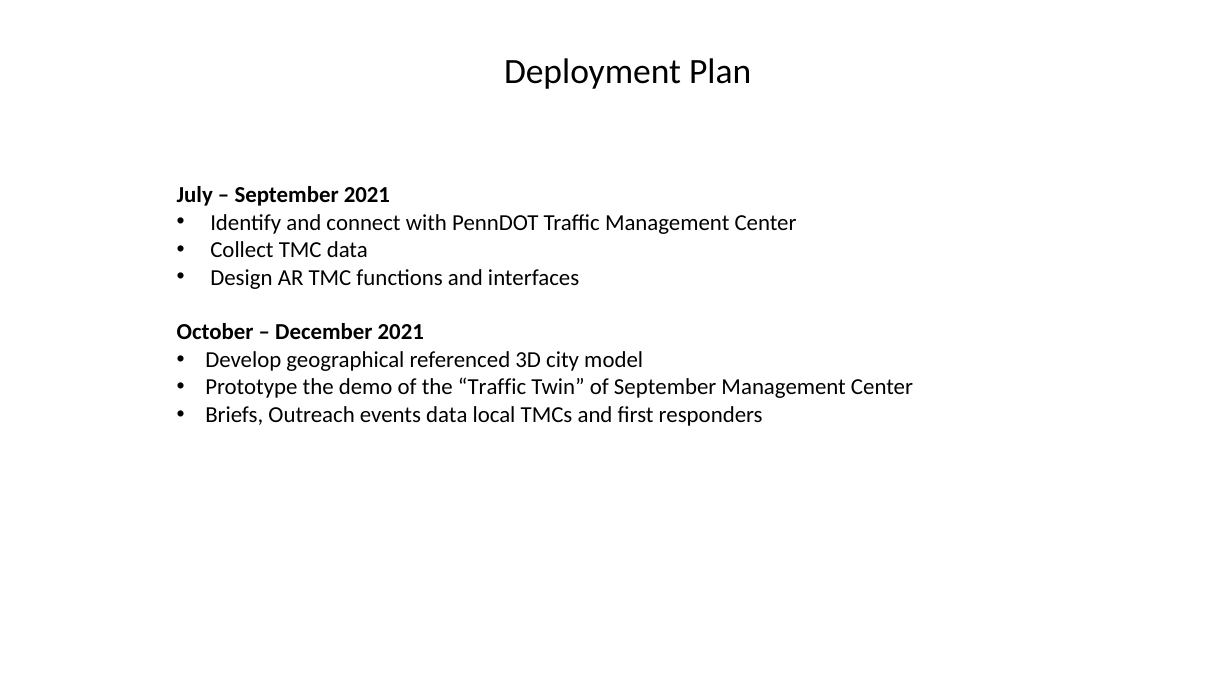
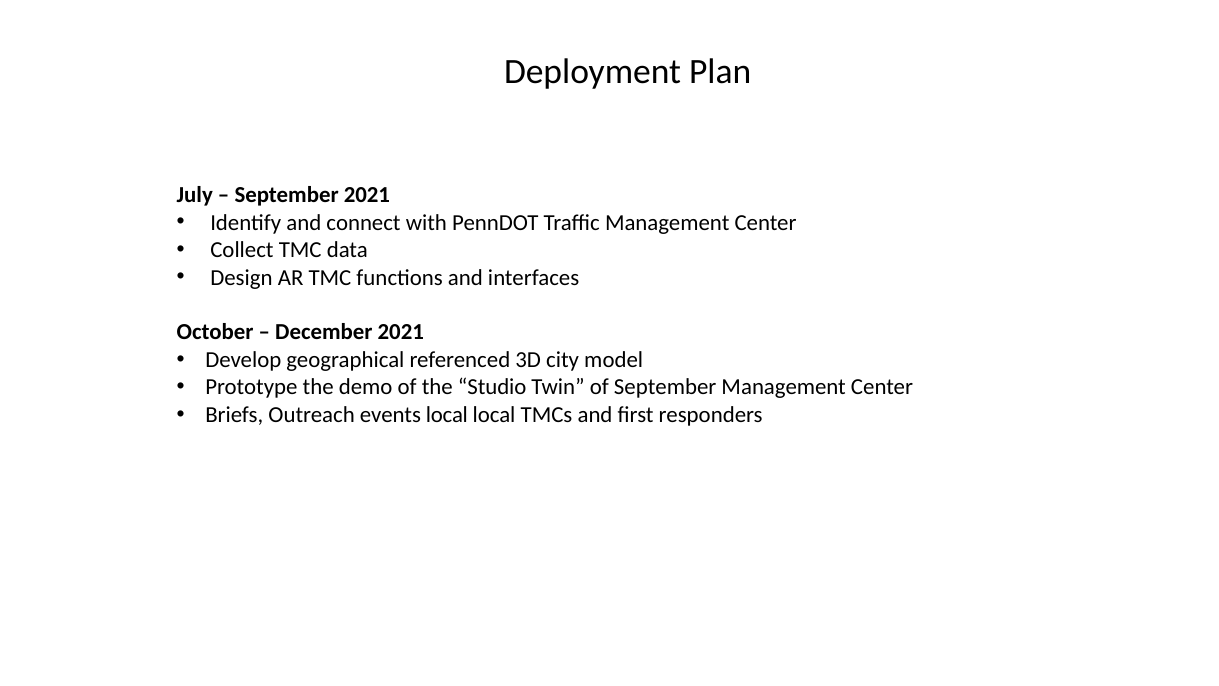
the Traffic: Traffic -> Studio (492, 387)
events data: data -> local (447, 415)
